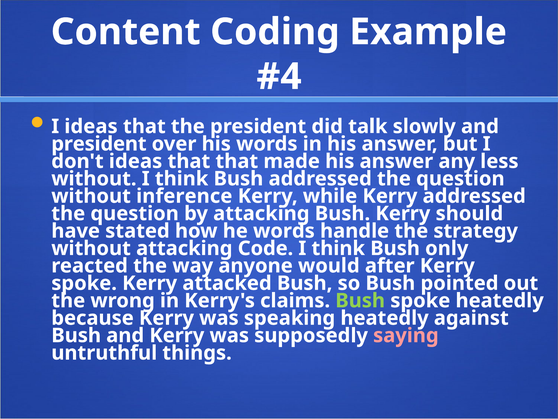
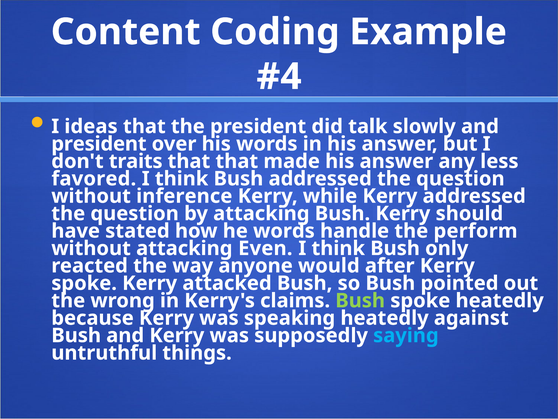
don't ideas: ideas -> traits (136, 161)
without: without -> favored (94, 179)
strategy: strategy -> perform (476, 231)
Code: Code -> Even (265, 248)
saying colour: pink -> light blue (406, 335)
